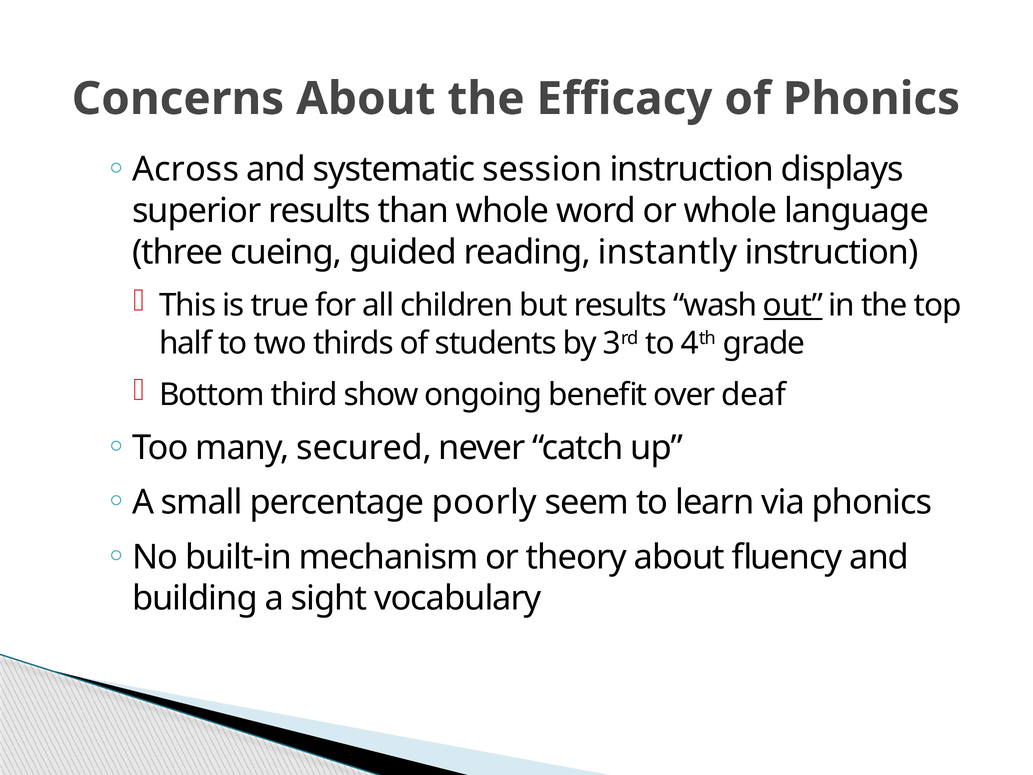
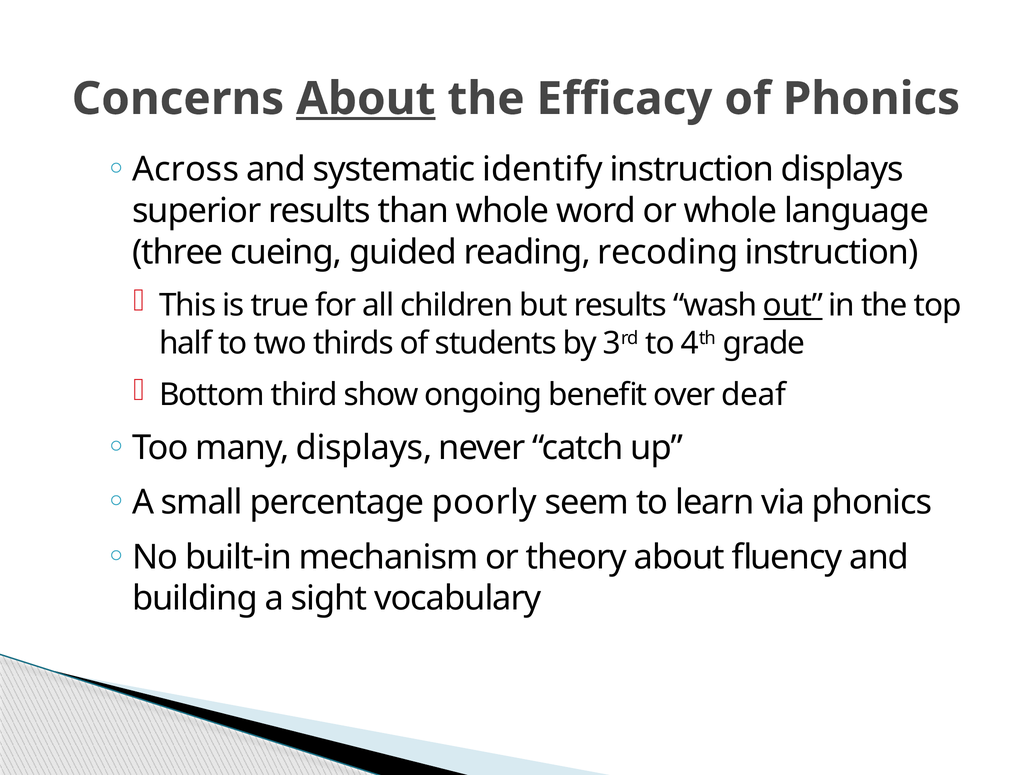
About underline: none -> present (366, 99)
session: session -> identify (543, 170)
instantly: instantly -> recoding (668, 252)
many secured: secured -> displays (364, 448)
